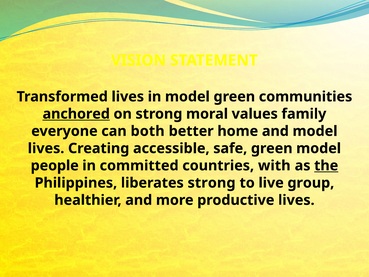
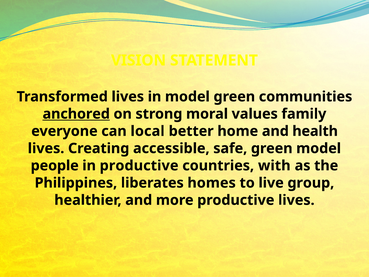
both: both -> local (148, 131)
and model: model -> health (315, 131)
in committed: committed -> productive (139, 165)
the underline: present -> none (326, 165)
liberates strong: strong -> homes (212, 183)
